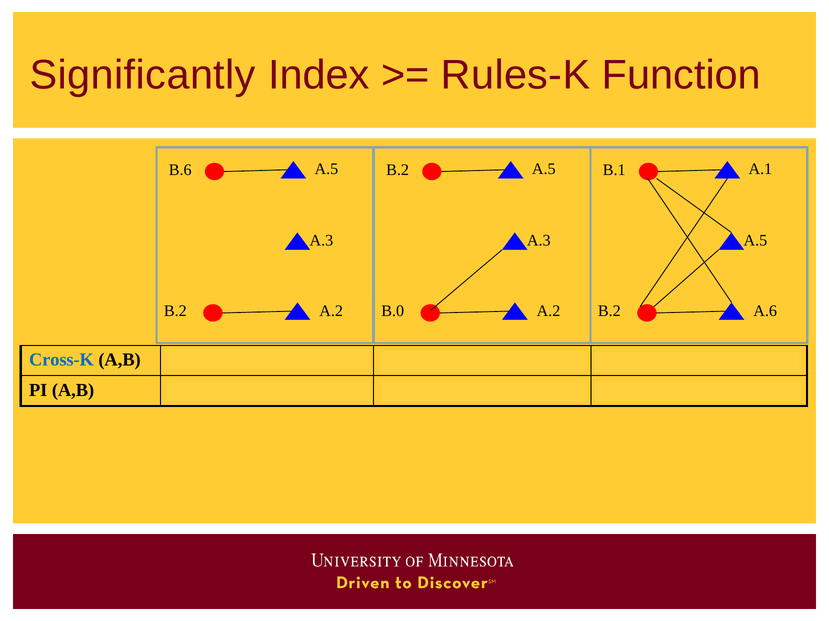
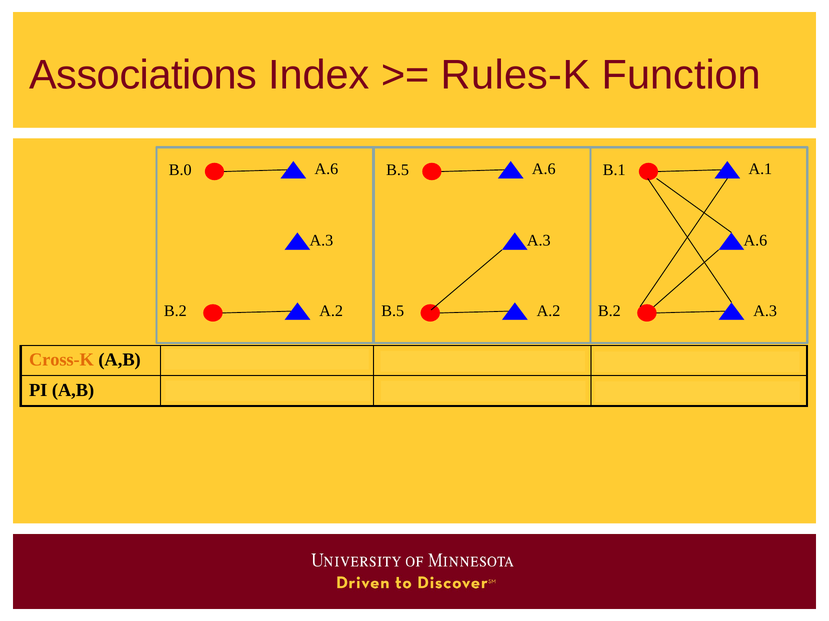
Significantly: Significantly -> Associations (143, 75)
A.5: A.5 -> A.6 (326, 169)
A.5: A.5 -> A.6 (544, 169)
B.6: B.6 -> B.0 (180, 170)
B.2: B.2 -> B.5 (398, 170)
A.5: A.5 -> A.6 (755, 241)
A.6: A.6 -> A.3 (765, 311)
B.0: B.0 -> B.5 (393, 312)
Cross-K colour: blue -> orange (61, 360)
